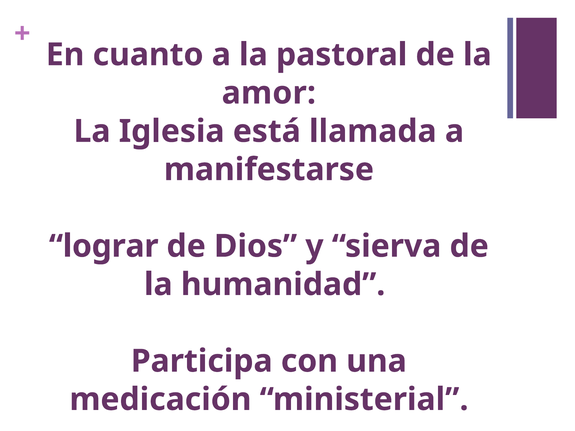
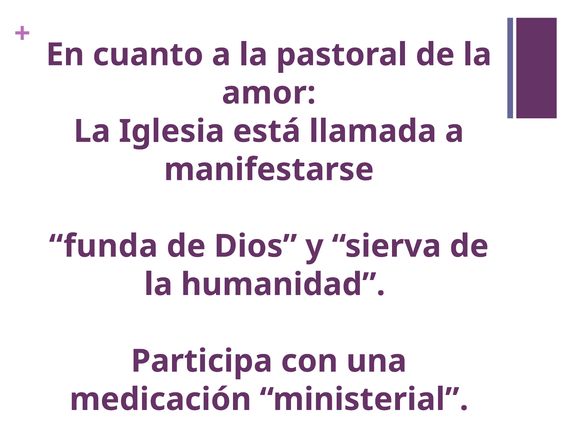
lograr: lograr -> funda (103, 246)
